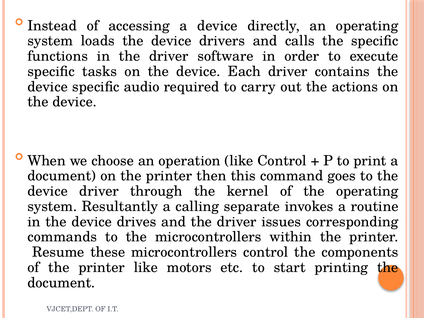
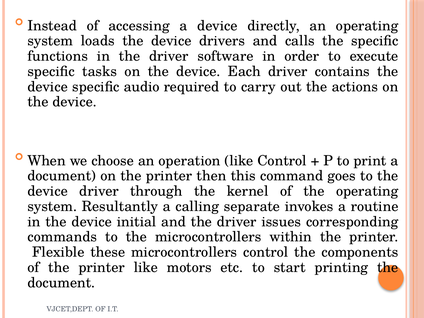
drives: drives -> initial (137, 222)
Resume: Resume -> Flexible (58, 252)
